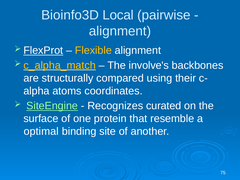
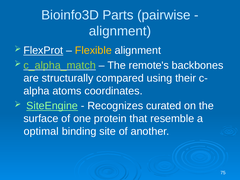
Local: Local -> Parts (118, 15)
c_alpha_match colour: yellow -> light green (60, 65)
involve's: involve's -> remote's (149, 65)
